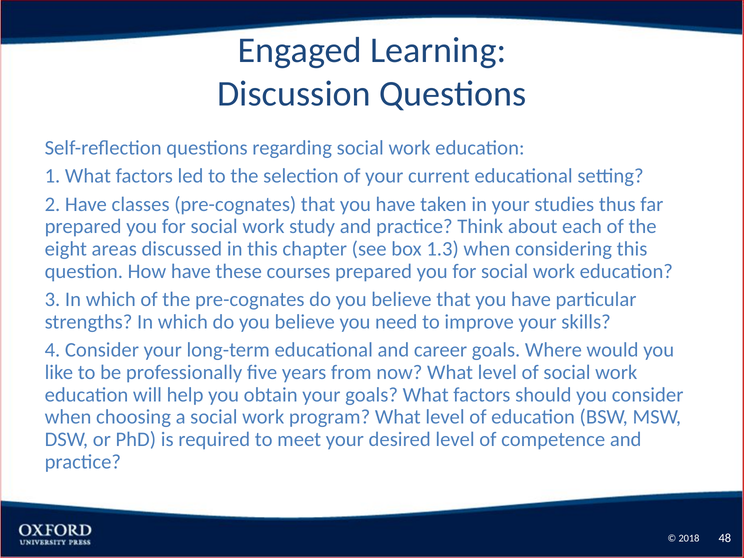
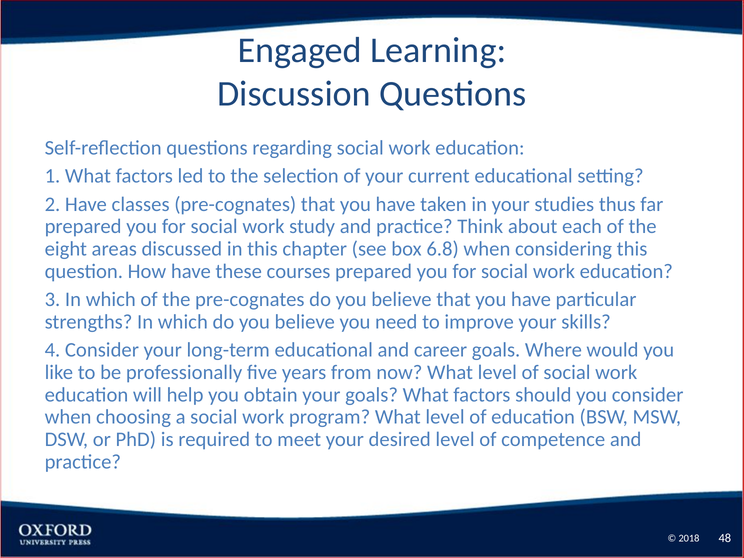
1.3: 1.3 -> 6.8 (443, 249)
